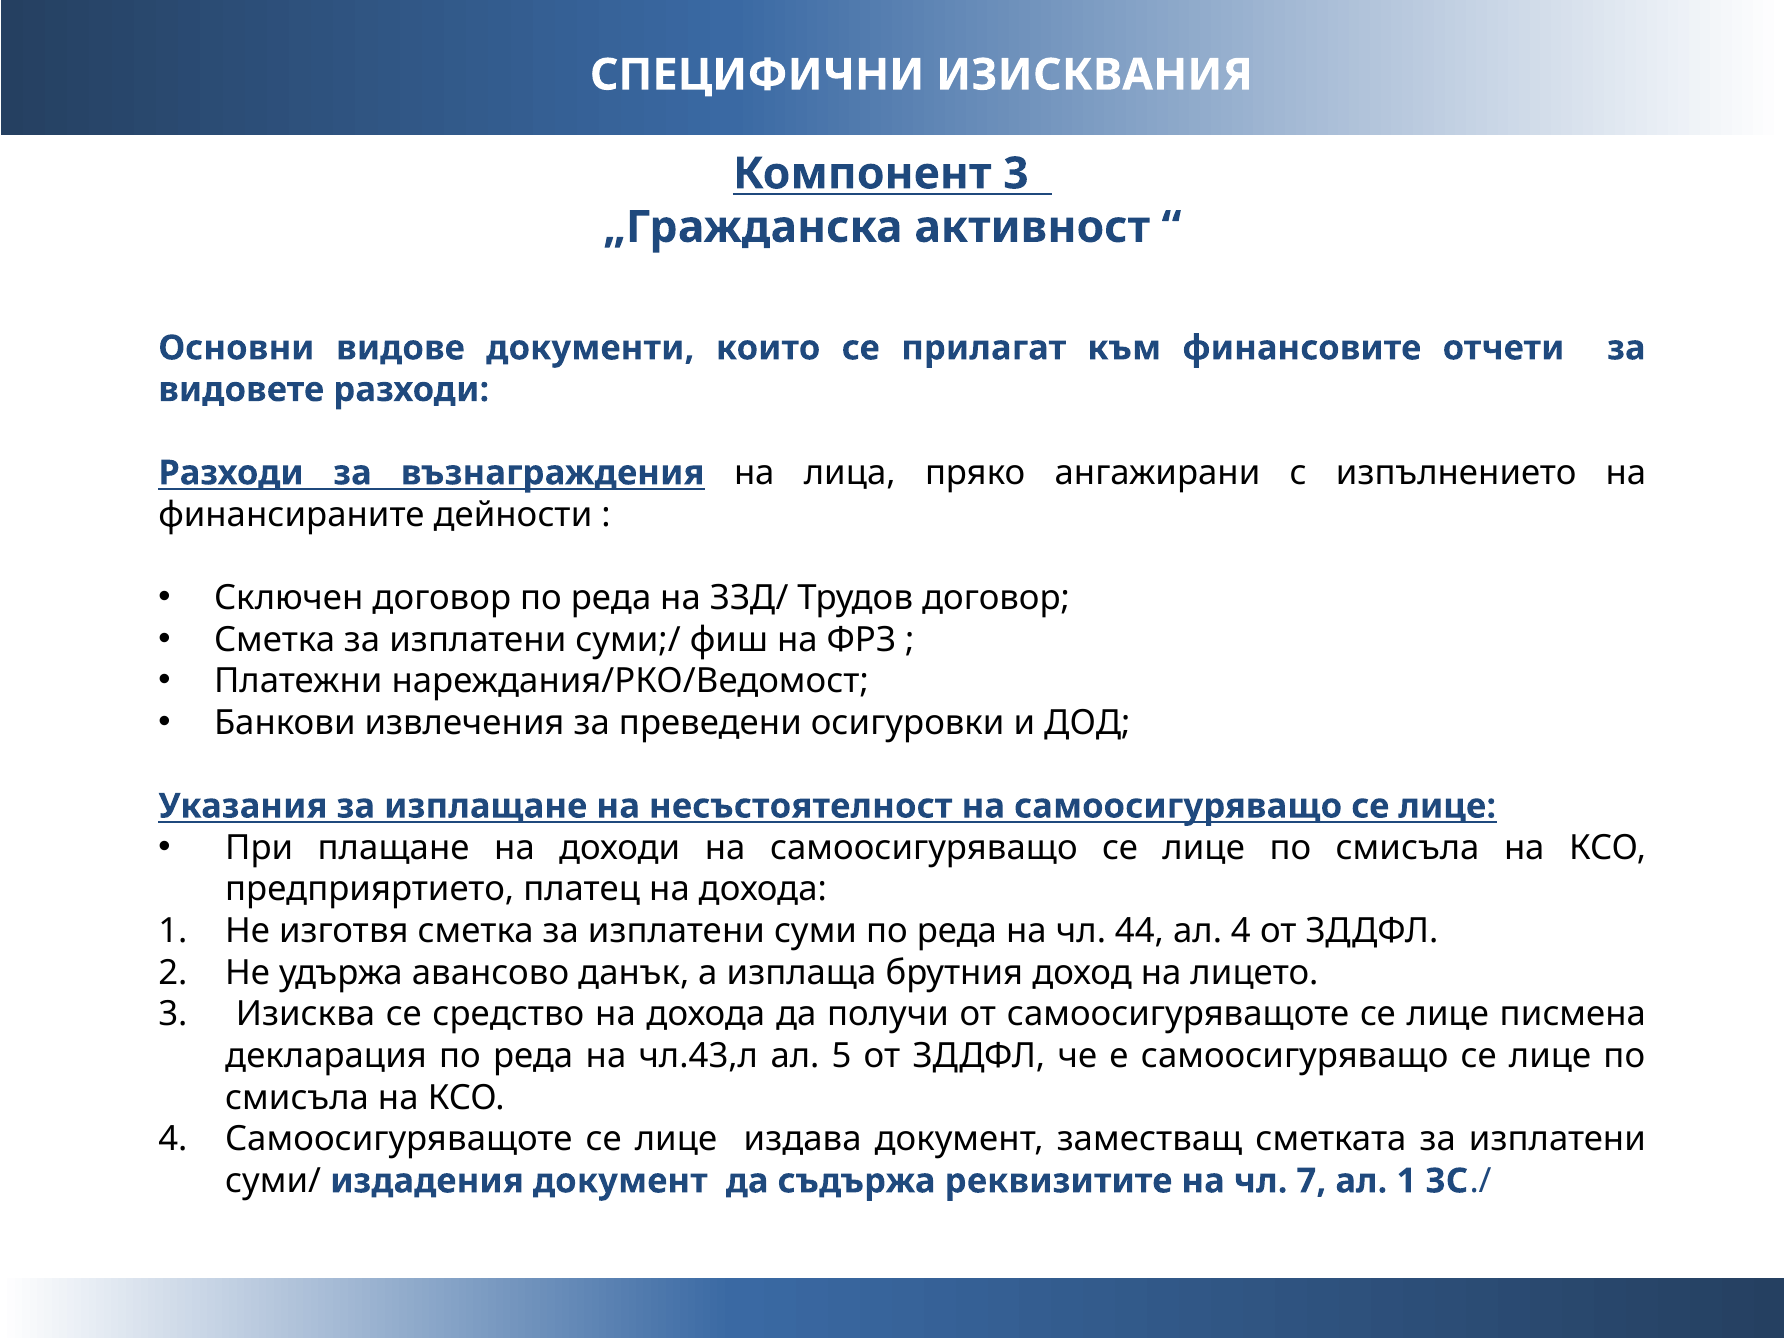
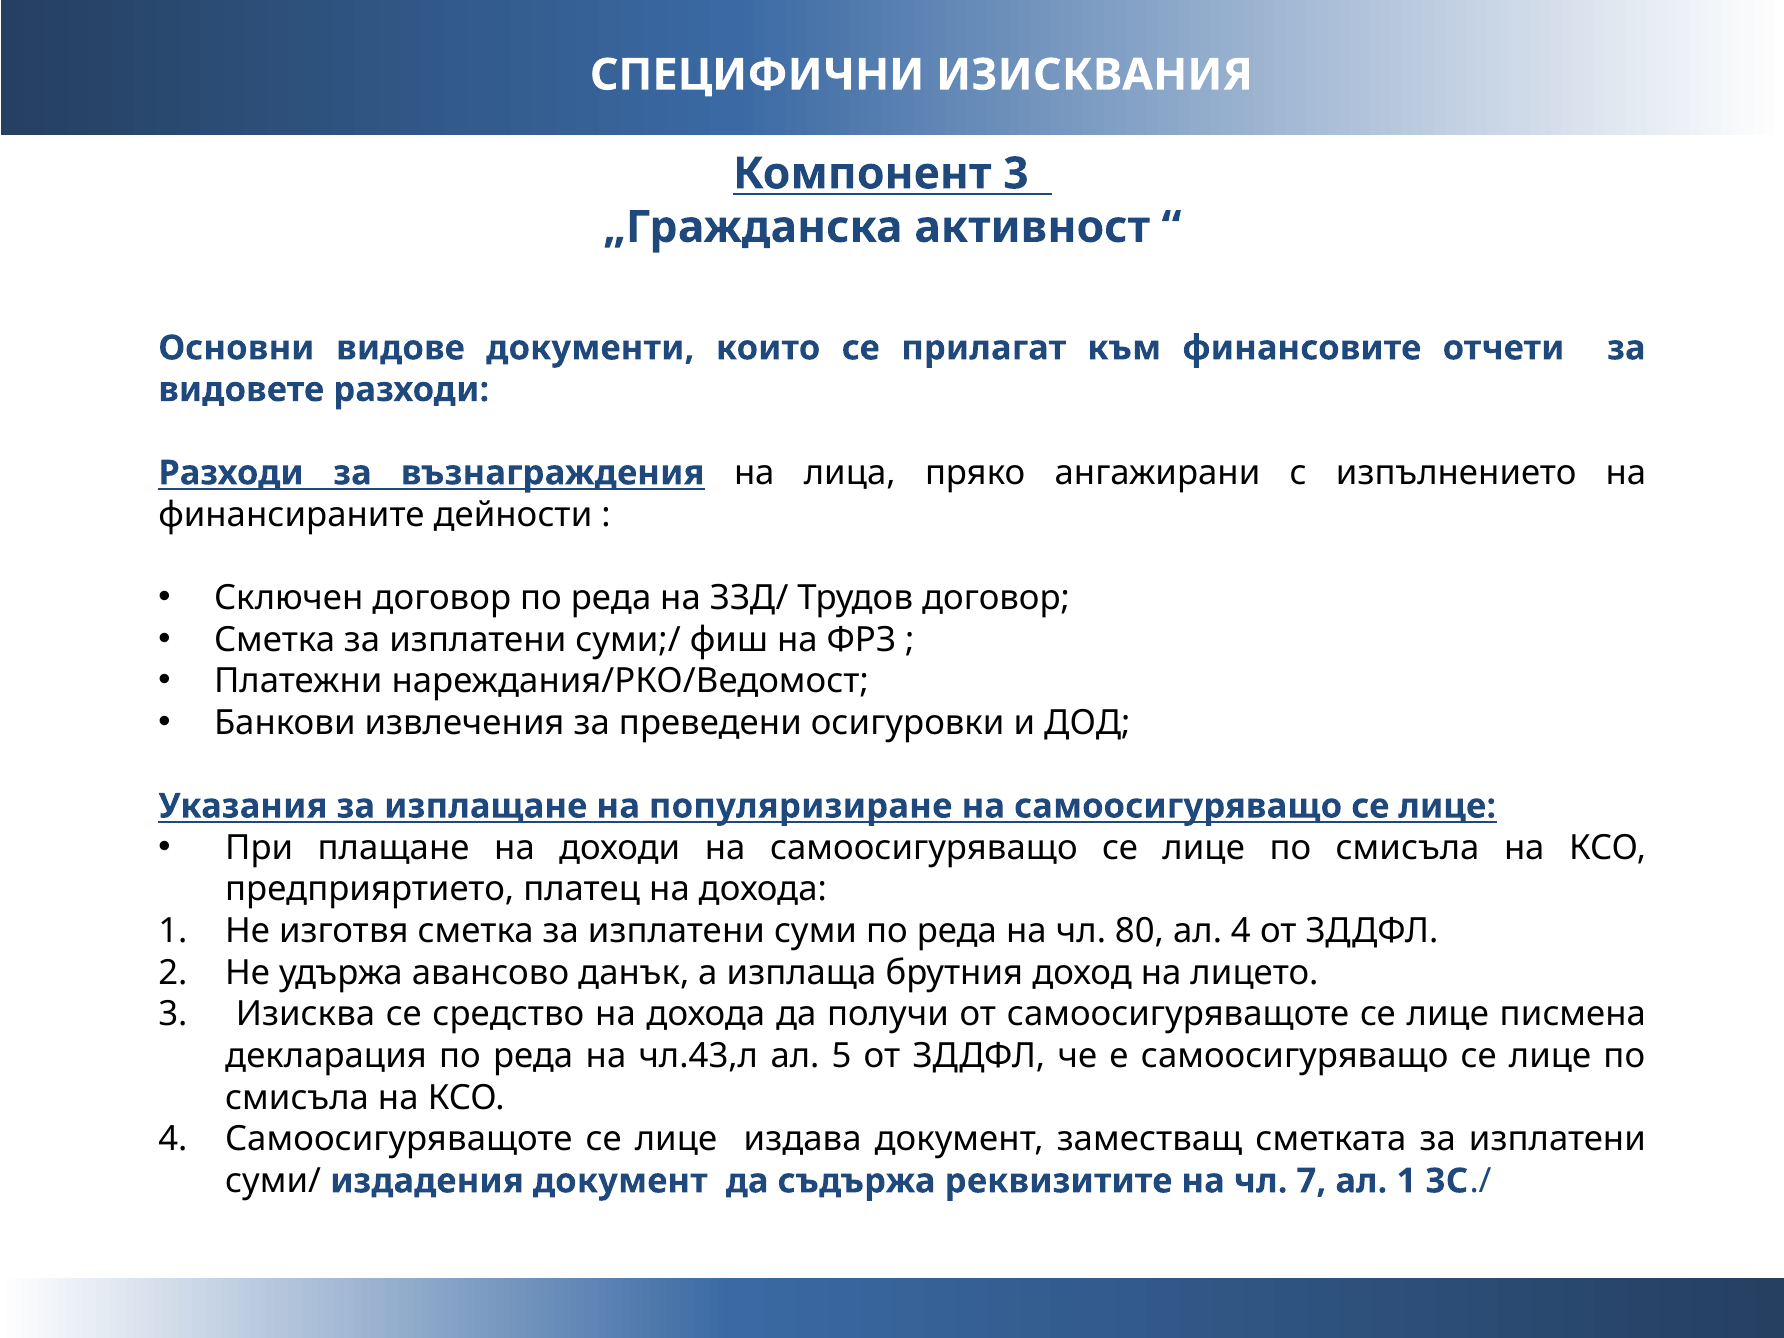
несъстоятелност: несъстоятелност -> популяризиране (801, 806)
44: 44 -> 80 (1139, 931)
